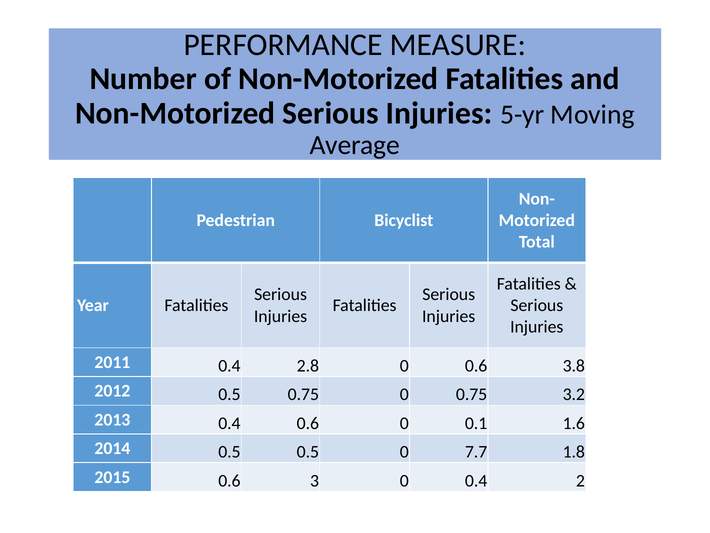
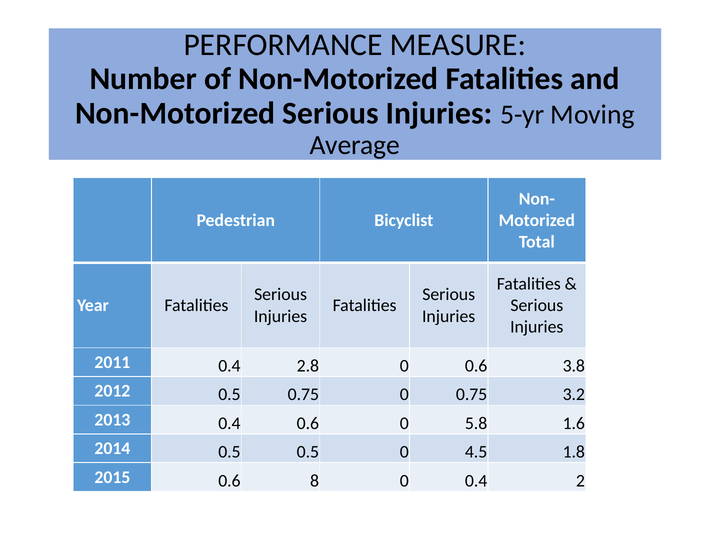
0.1: 0.1 -> 5.8 (476, 423)
7.7: 7.7 -> 4.5 (476, 452)
3: 3 -> 8 (315, 480)
